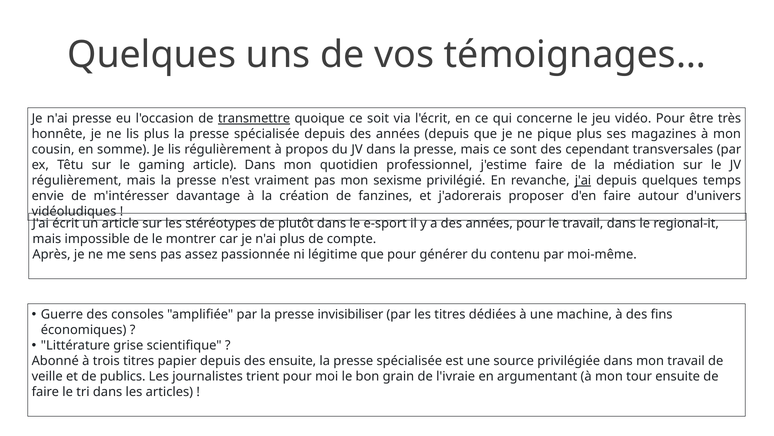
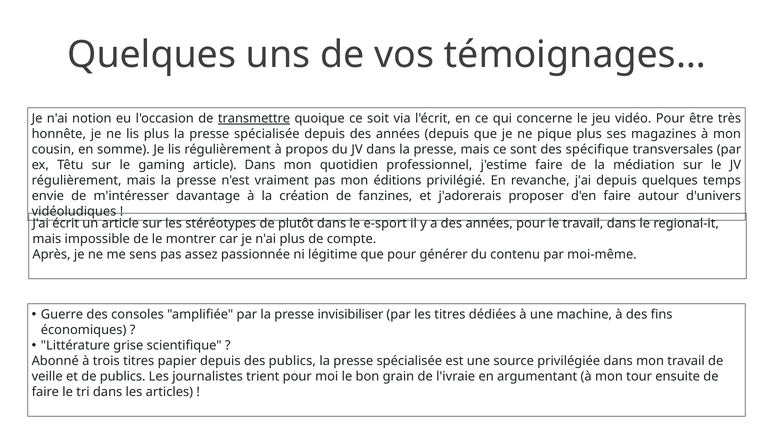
n'ai presse: presse -> notion (92, 118)
cependant: cependant -> spécifique (597, 149)
sexisme: sexisme -> éditions (397, 180)
j'ai underline: present -> none (583, 180)
des ensuite: ensuite -> publics (292, 361)
